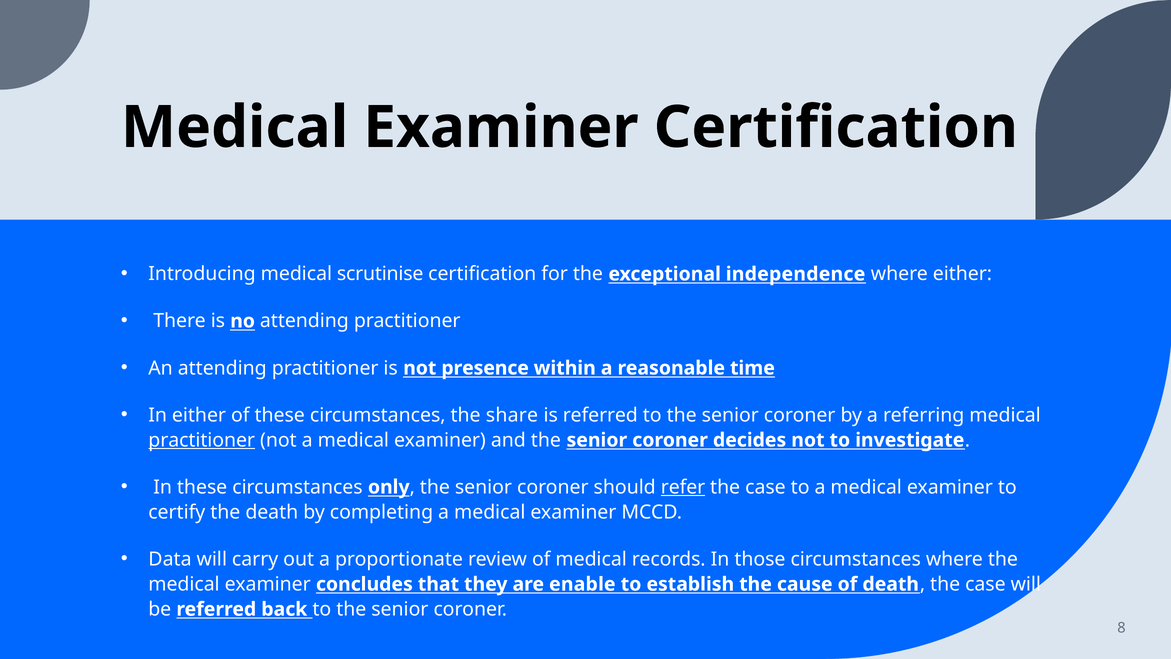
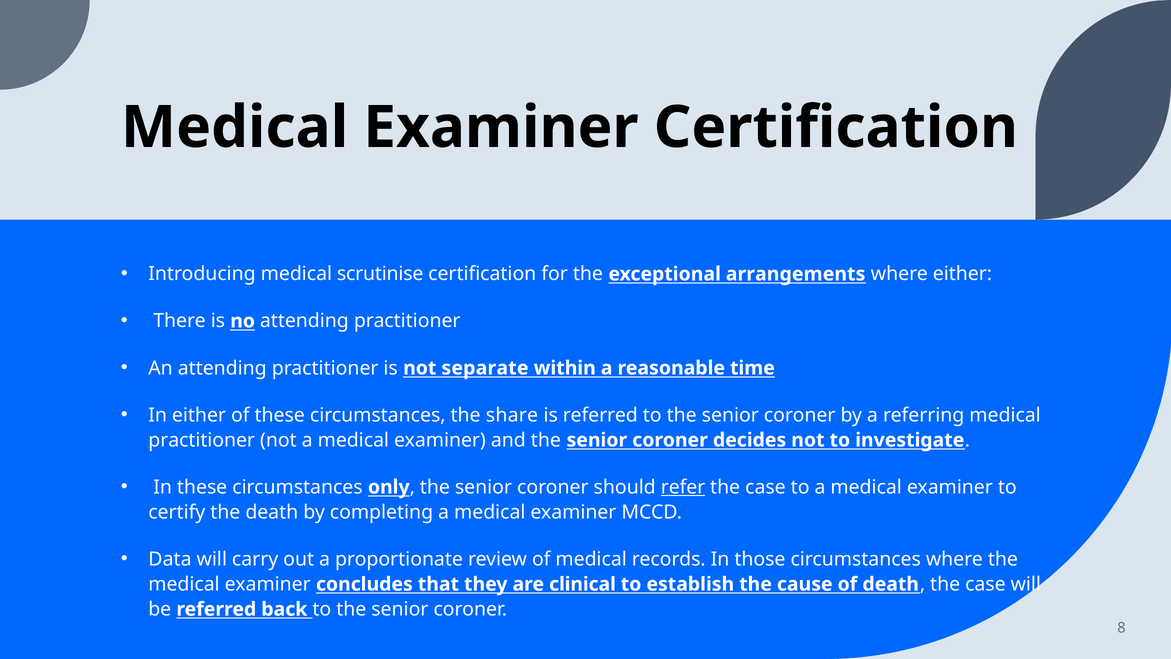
independence: independence -> arrangements (796, 274)
presence: presence -> separate (485, 368)
practitioner underline: present -> none (202, 440)
enable: enable -> clinical (582, 584)
